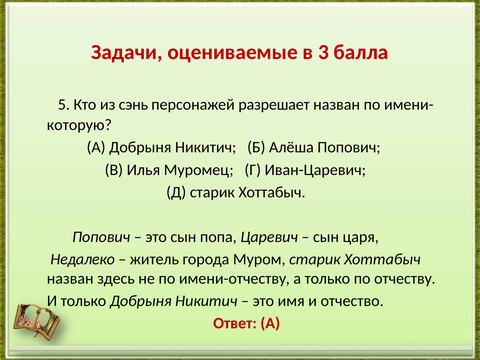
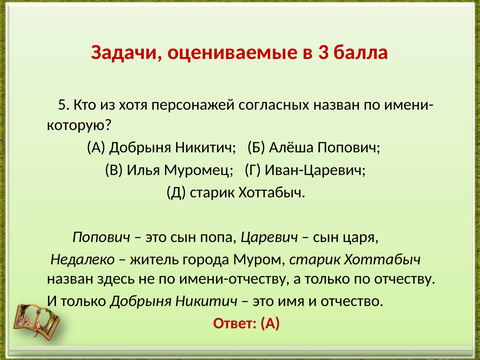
сэнь: сэнь -> хотя (133, 105)
разрешает: разрешает -> согласных (274, 105)
